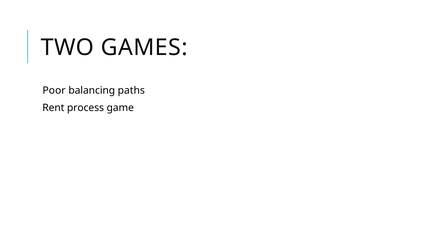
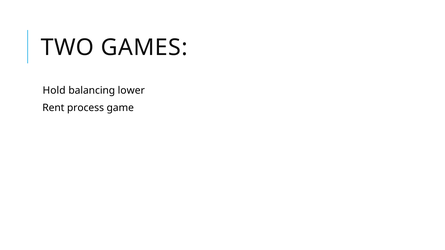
Poor: Poor -> Hold (54, 91)
paths: paths -> lower (131, 91)
